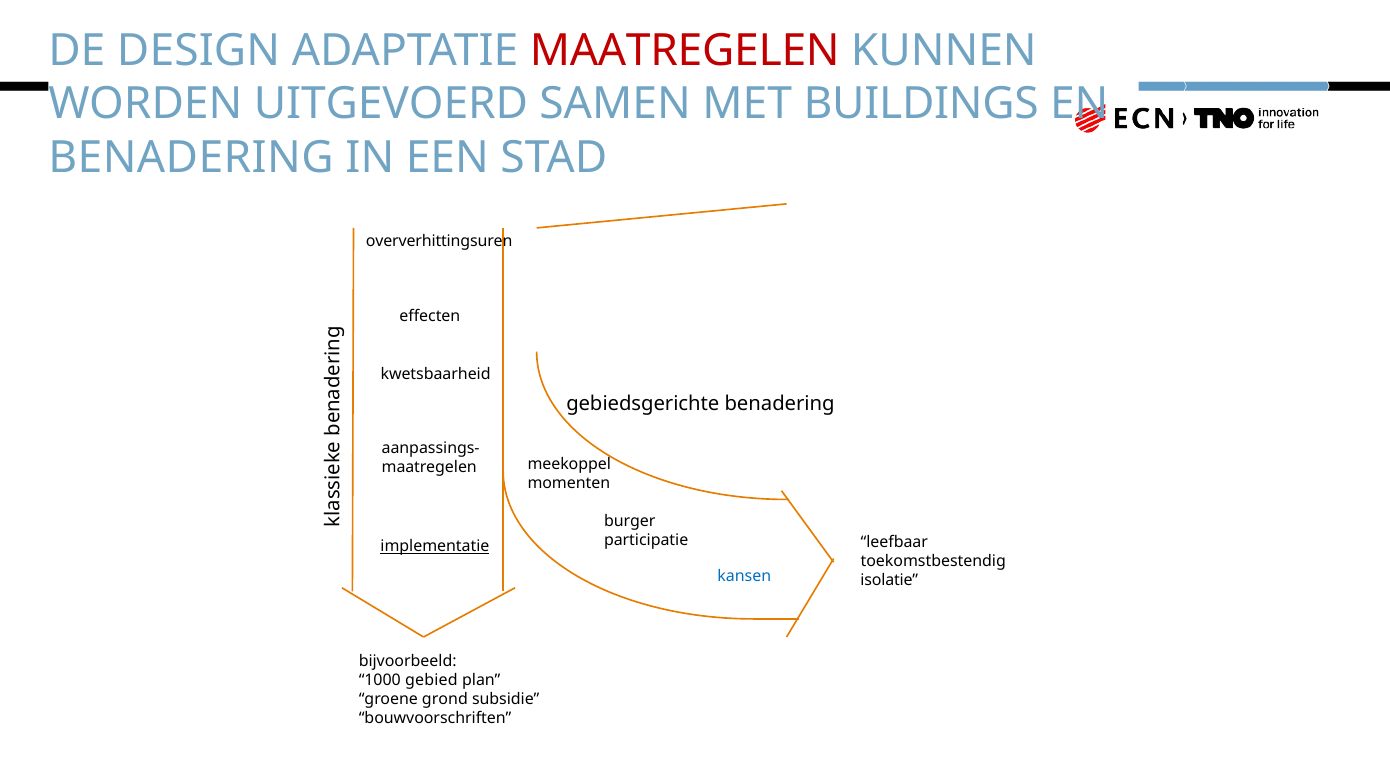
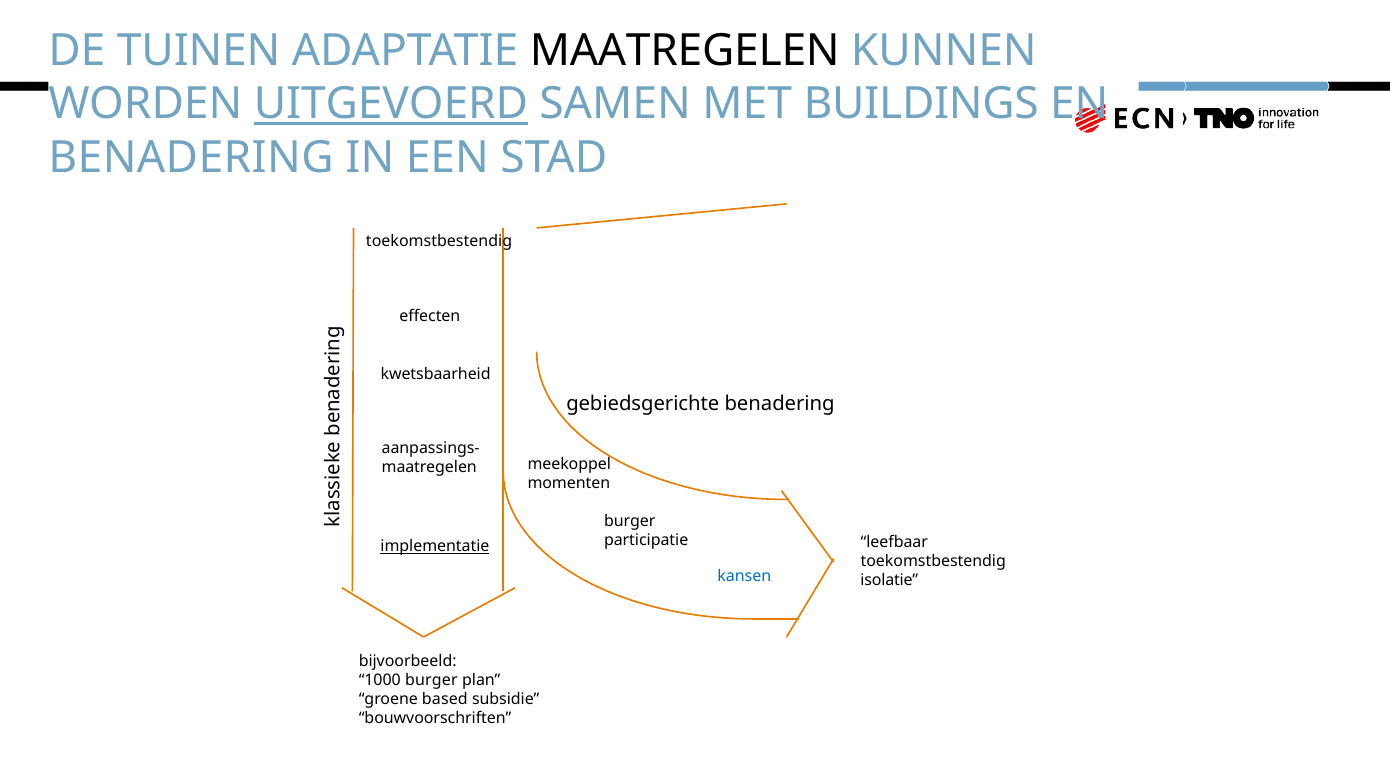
DESIGN: DESIGN -> TUINEN (199, 51)
MAATREGELEN colour: red -> black (685, 51)
UITGEVOERD underline: none -> present (391, 104)
oververhittingsuren: oververhittingsuren -> toekomstbestendig (439, 241)
1000 gebied: gebied -> burger (431, 680)
grond: grond -> based (445, 699)
